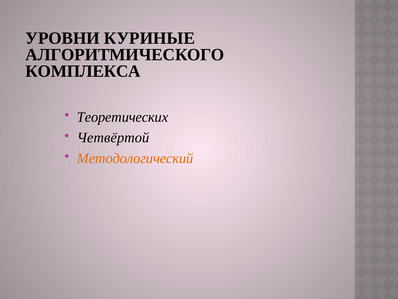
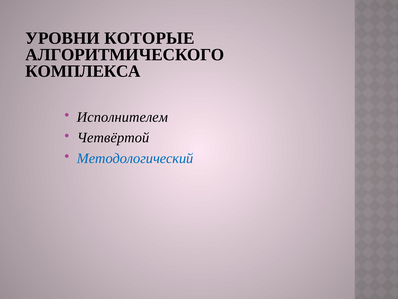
КУРИНЫЕ: КУРИНЫЕ -> КОТОРЫЕ (149, 38)
Теоретических: Теоретических -> Исполнителем (122, 117)
Методологический colour: orange -> blue (135, 158)
